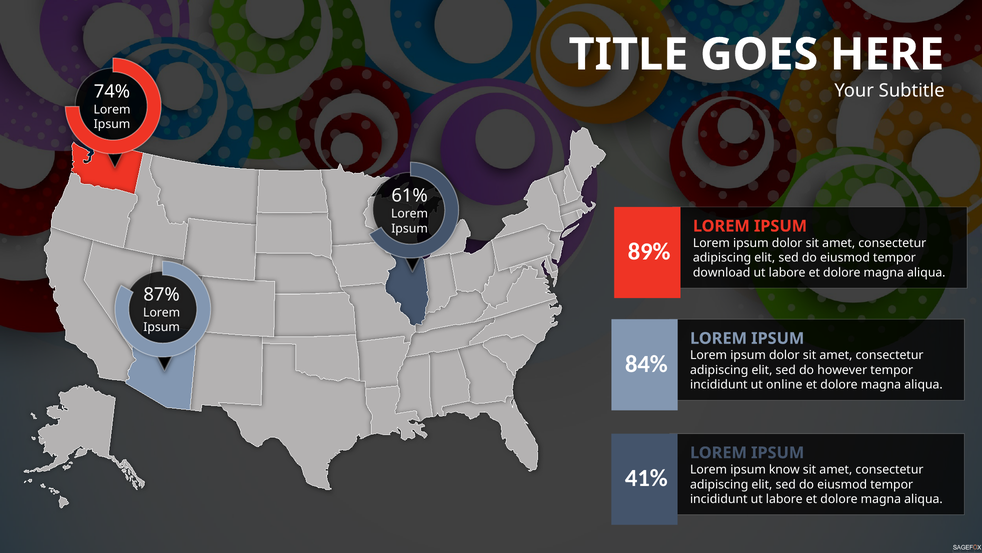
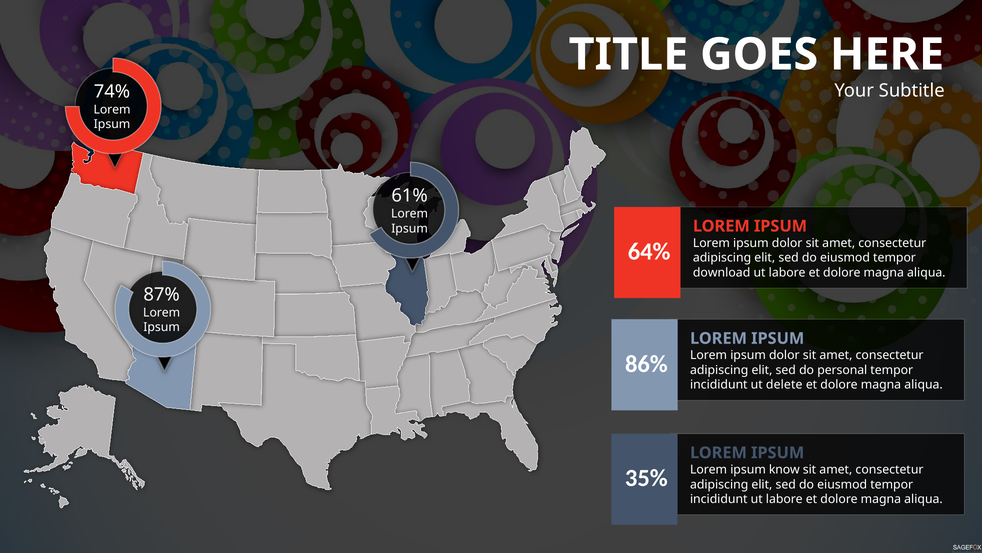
89%: 89% -> 64% (649, 251)
84%: 84% -> 86% (646, 364)
however: however -> personal (842, 370)
online: online -> delete (784, 384)
41%: 41% -> 35% (646, 478)
